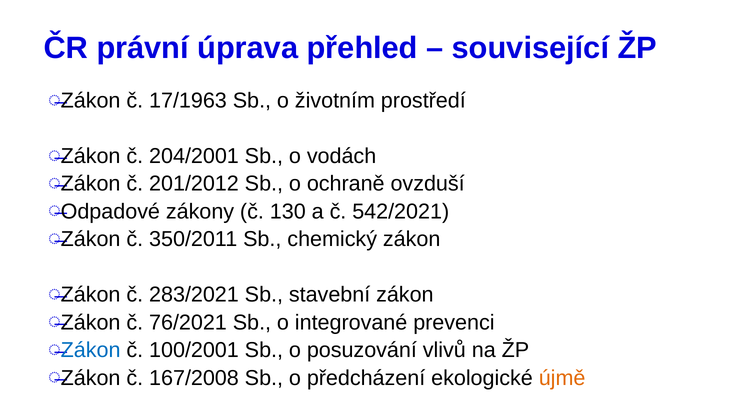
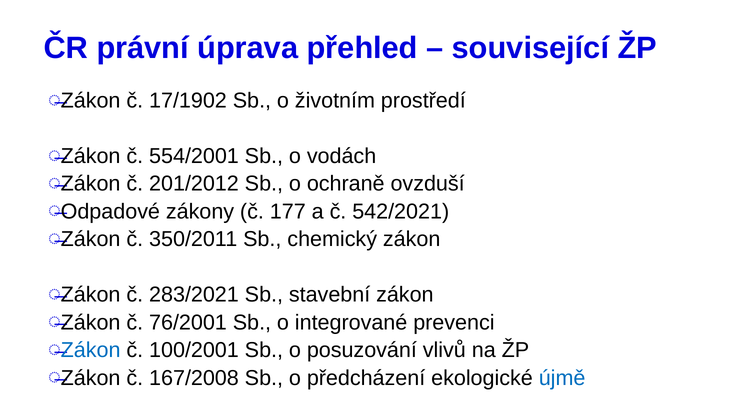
17/1963: 17/1963 -> 17/1902 (188, 101)
204/2001: 204/2001 -> 554/2001 (194, 156)
130: 130 -> 177 (288, 211)
76/2021: 76/2021 -> 76/2001 (188, 322)
újmě colour: orange -> blue (562, 378)
